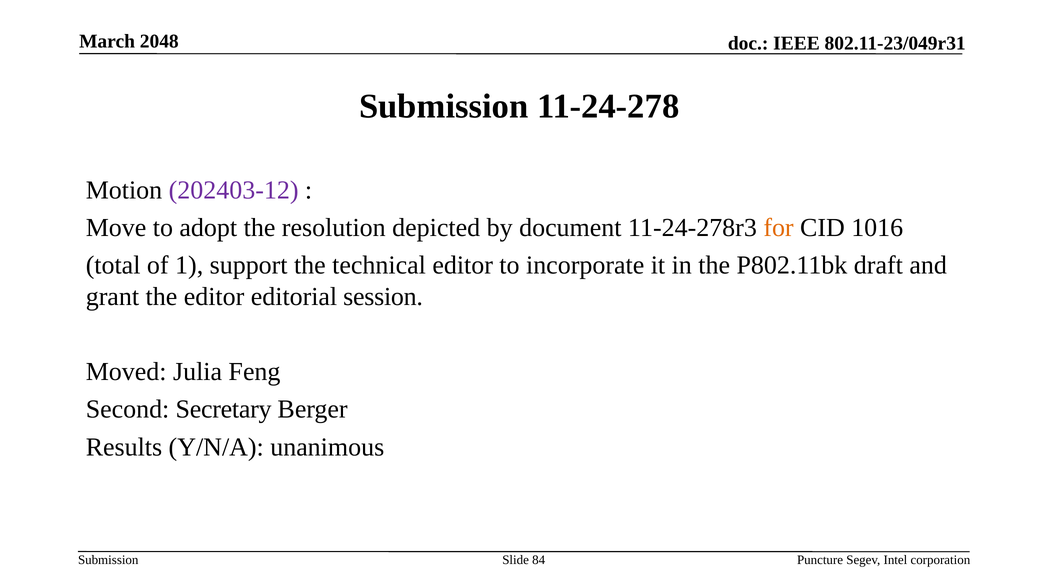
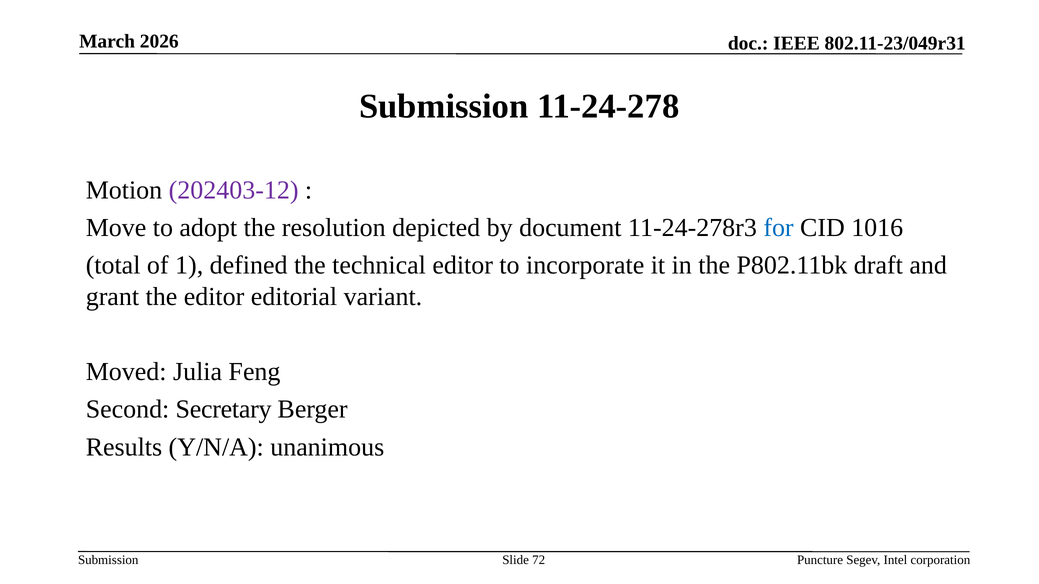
2048: 2048 -> 2026 (159, 41)
for colour: orange -> blue (779, 228)
support: support -> defined (249, 266)
session: session -> variant (383, 297)
84: 84 -> 72 (539, 561)
